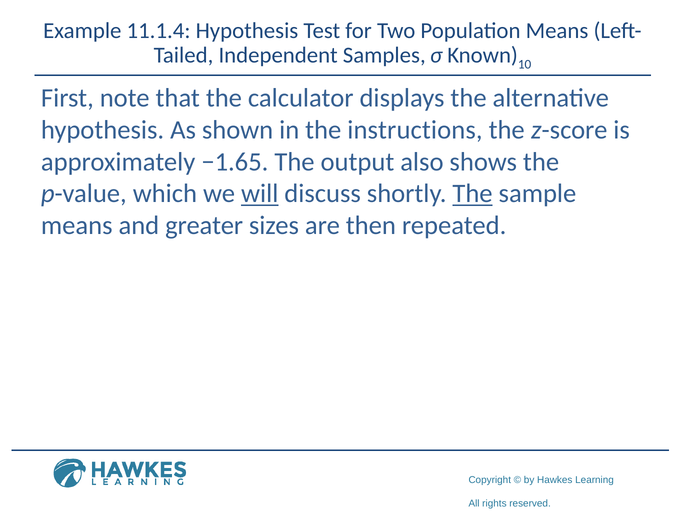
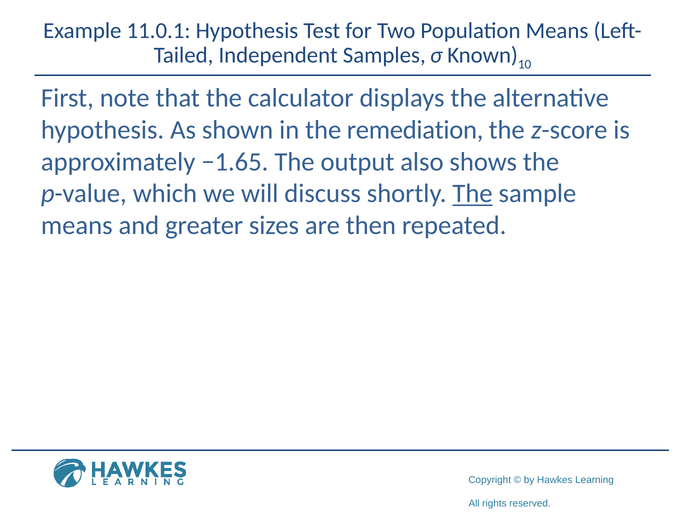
11.1.4: 11.1.4 -> 11.0.1 (159, 31)
instructions: instructions -> remediation (415, 130)
will underline: present -> none (260, 194)
